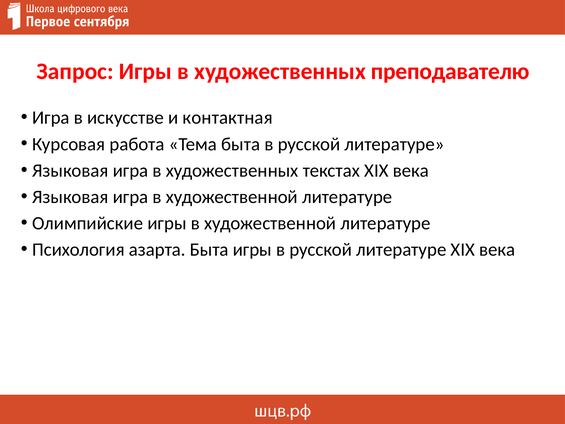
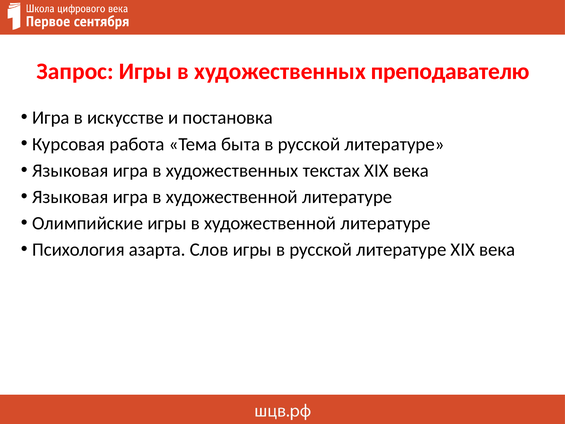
контактная: контактная -> постановка (228, 118)
азарта Быта: Быта -> Слов (209, 250)
